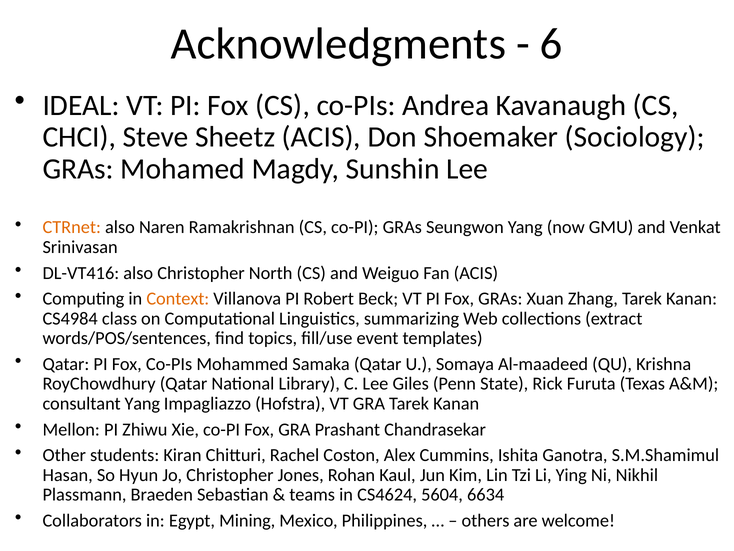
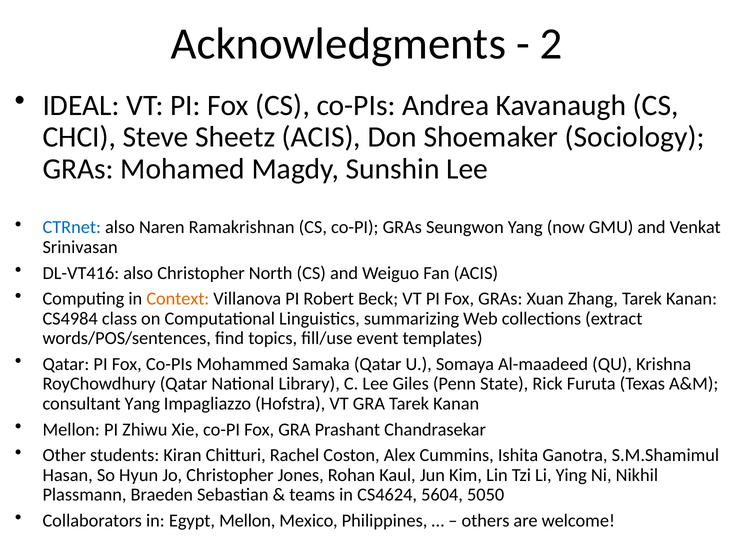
6: 6 -> 2 (551, 44)
CTRnet colour: orange -> blue (72, 227)
6634: 6634 -> 5050 (486, 494)
Egypt Mining: Mining -> Mellon (247, 520)
